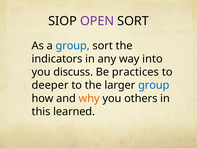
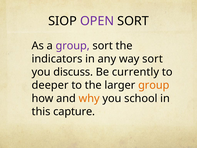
group colour: blue -> purple (73, 46)
way into: into -> sort (152, 59)
practices: practices -> currently (135, 72)
group colour: blue -> orange (154, 85)
others: others -> school (141, 98)
learned: learned -> capture (74, 111)
